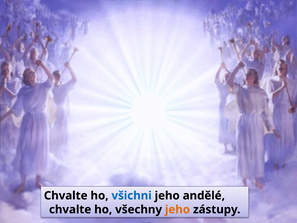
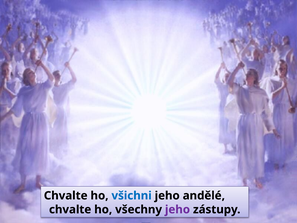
jeho colour: orange -> purple (177, 209)
